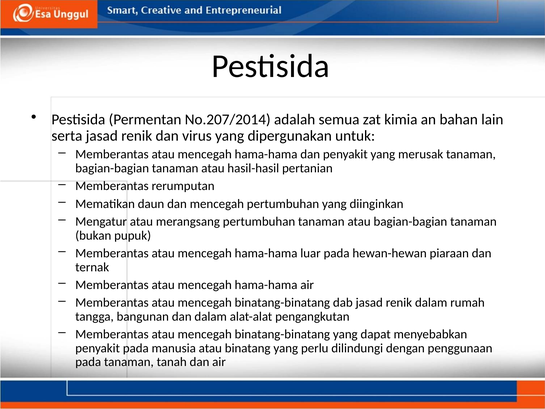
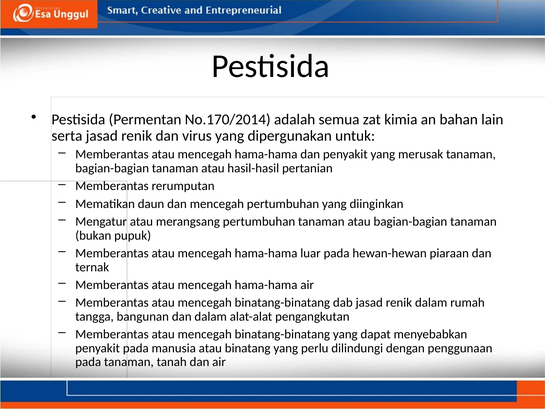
No.207/2014: No.207/2014 -> No.170/2014 (228, 119)
